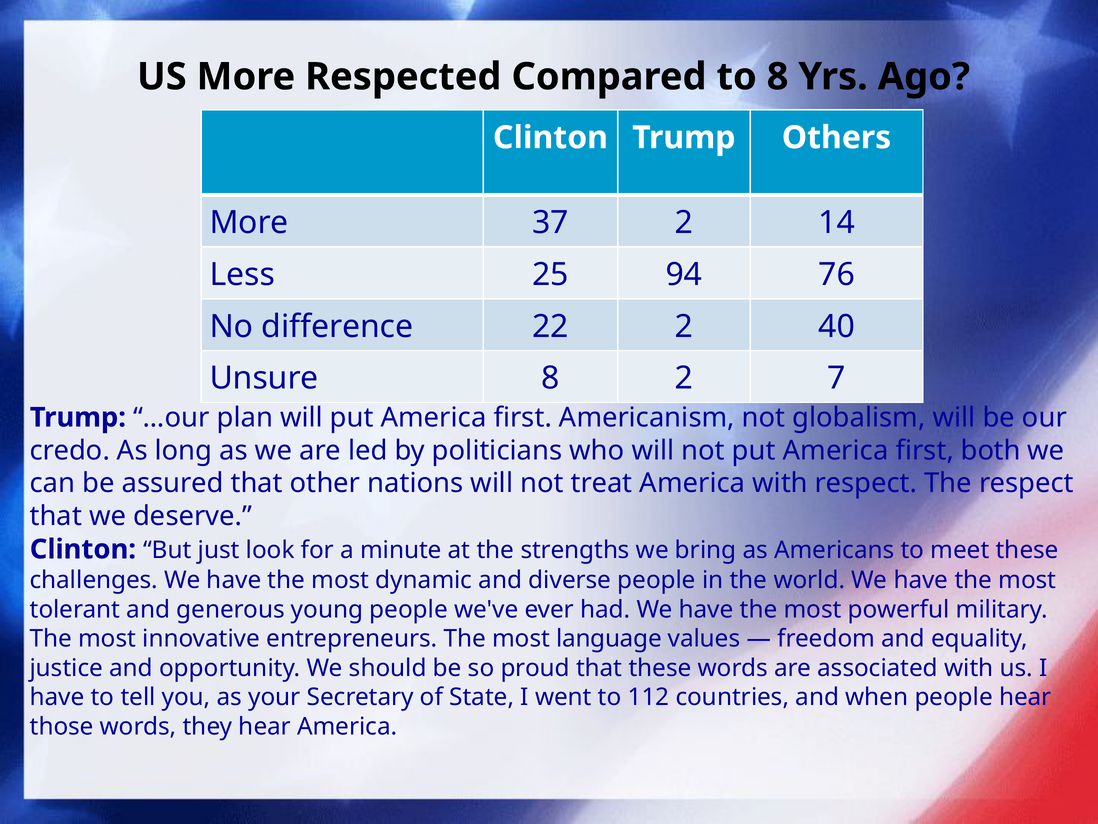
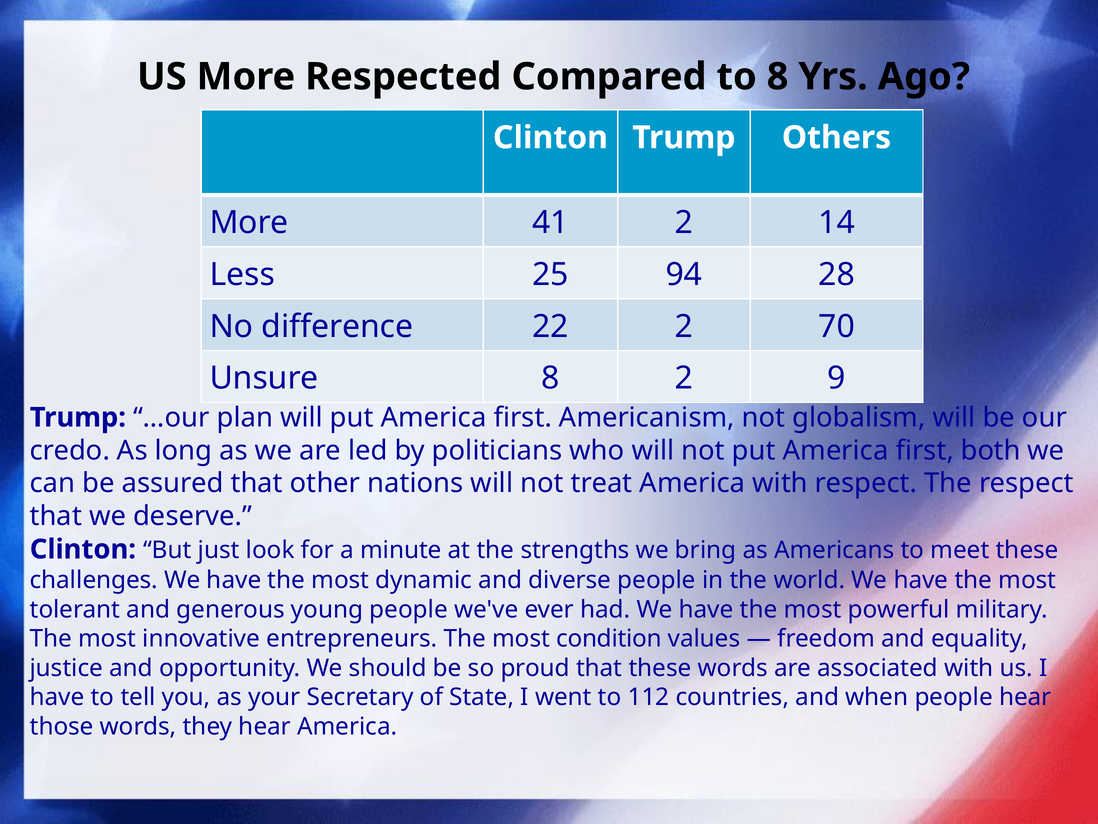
37: 37 -> 41 (550, 223)
76: 76 -> 28 (837, 274)
40: 40 -> 70 (837, 326)
7: 7 -> 9 (837, 378)
language: language -> condition (609, 638)
